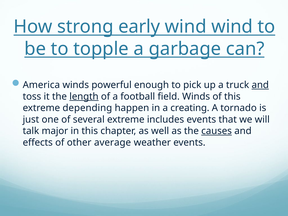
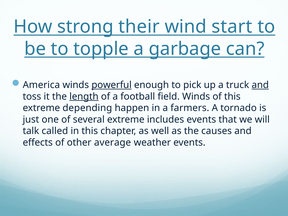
early: early -> their (139, 27)
wind wind: wind -> start (232, 27)
powerful underline: none -> present (112, 85)
creating: creating -> farmers (190, 108)
major: major -> called (55, 131)
causes underline: present -> none (217, 131)
